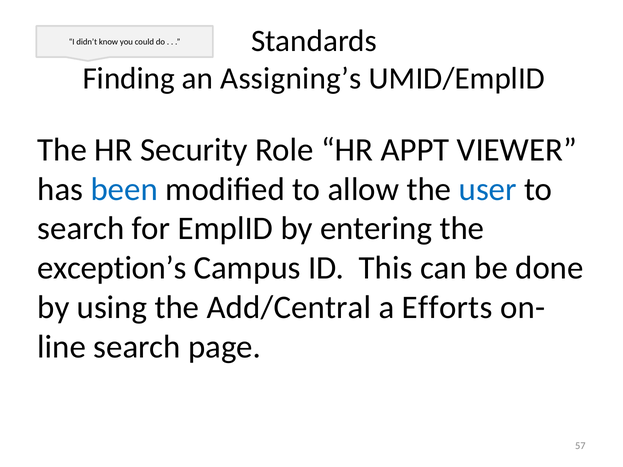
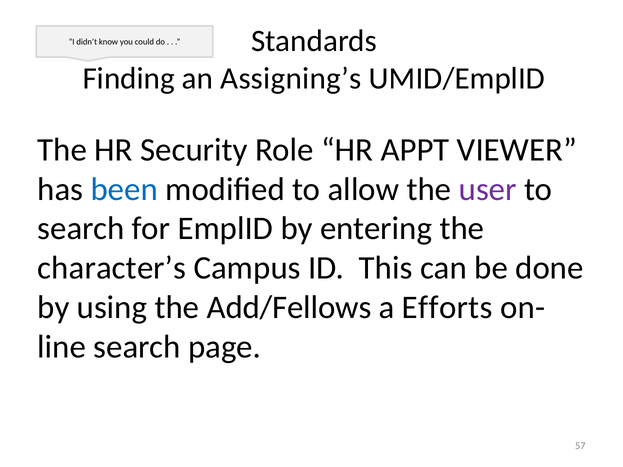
user colour: blue -> purple (488, 189)
exception’s: exception’s -> character’s (112, 268)
Add/Central: Add/Central -> Add/Fellows (289, 308)
